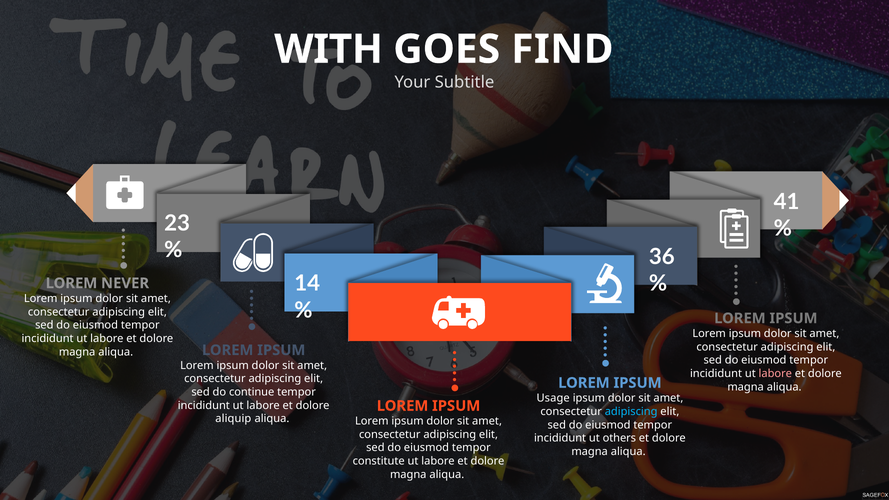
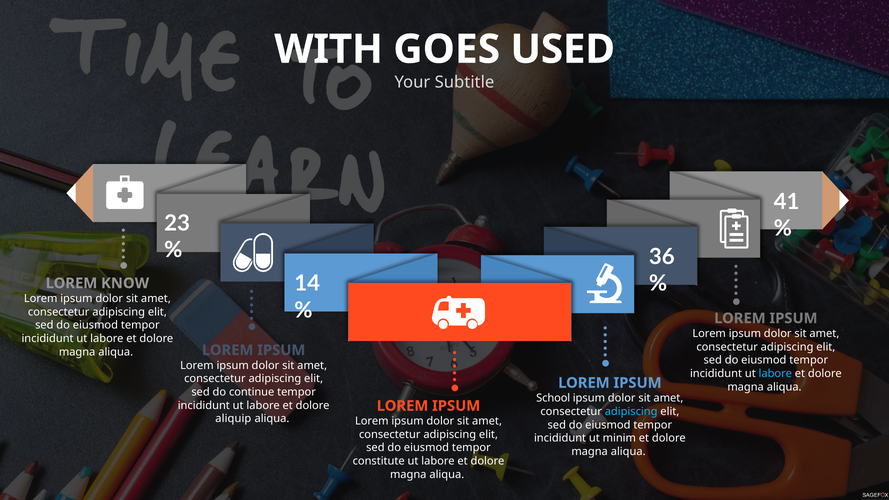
FIND: FIND -> USED (563, 49)
NEVER: NEVER -> KNOW (125, 283)
labore colour: pink -> light blue (775, 374)
Usage: Usage -> School (553, 398)
others: others -> minim (619, 438)
